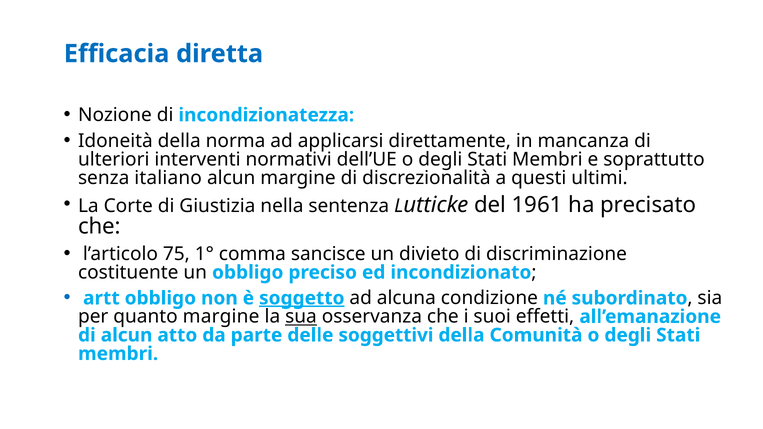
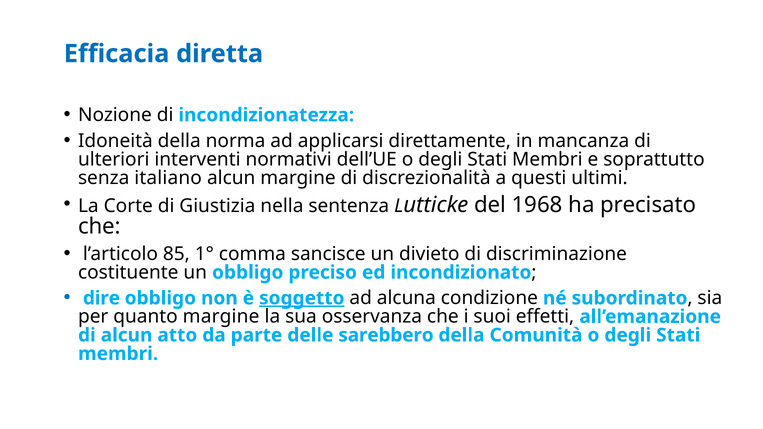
1961: 1961 -> 1968 (537, 205)
75: 75 -> 85 (176, 254)
artt: artt -> dire (101, 298)
sua underline: present -> none (301, 317)
soggettivi: soggettivi -> sarebbero (386, 335)
